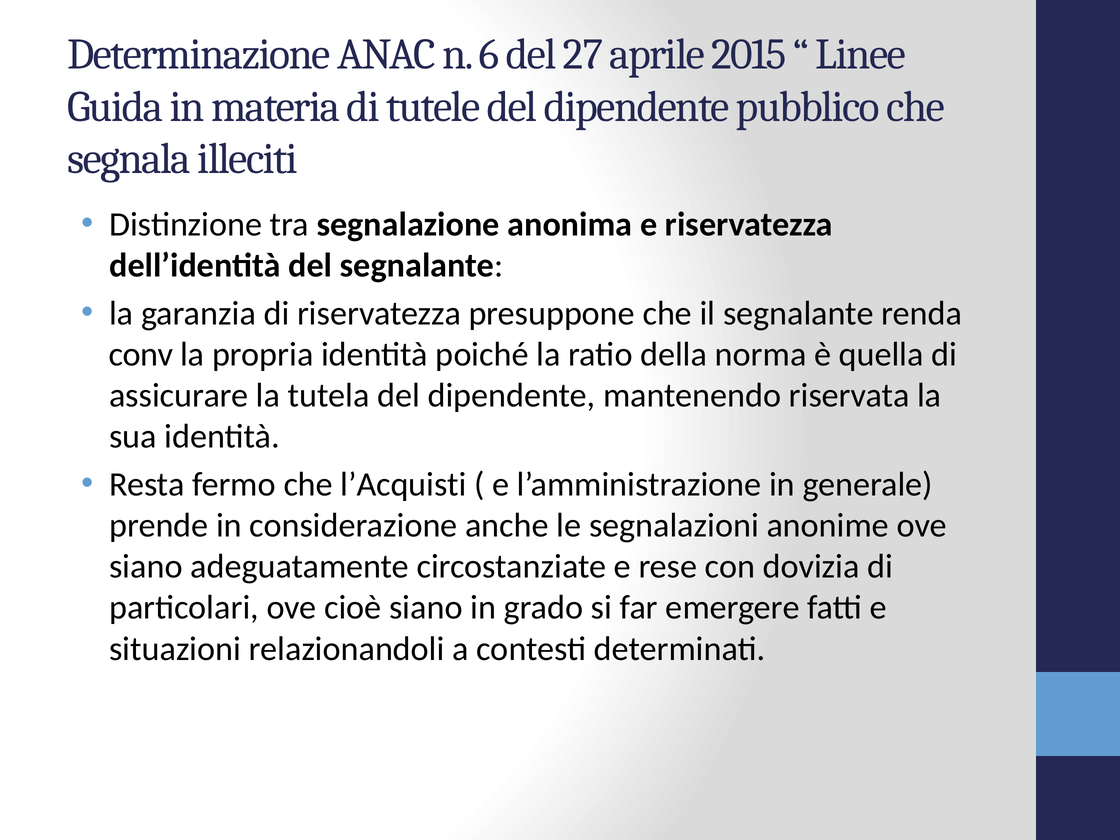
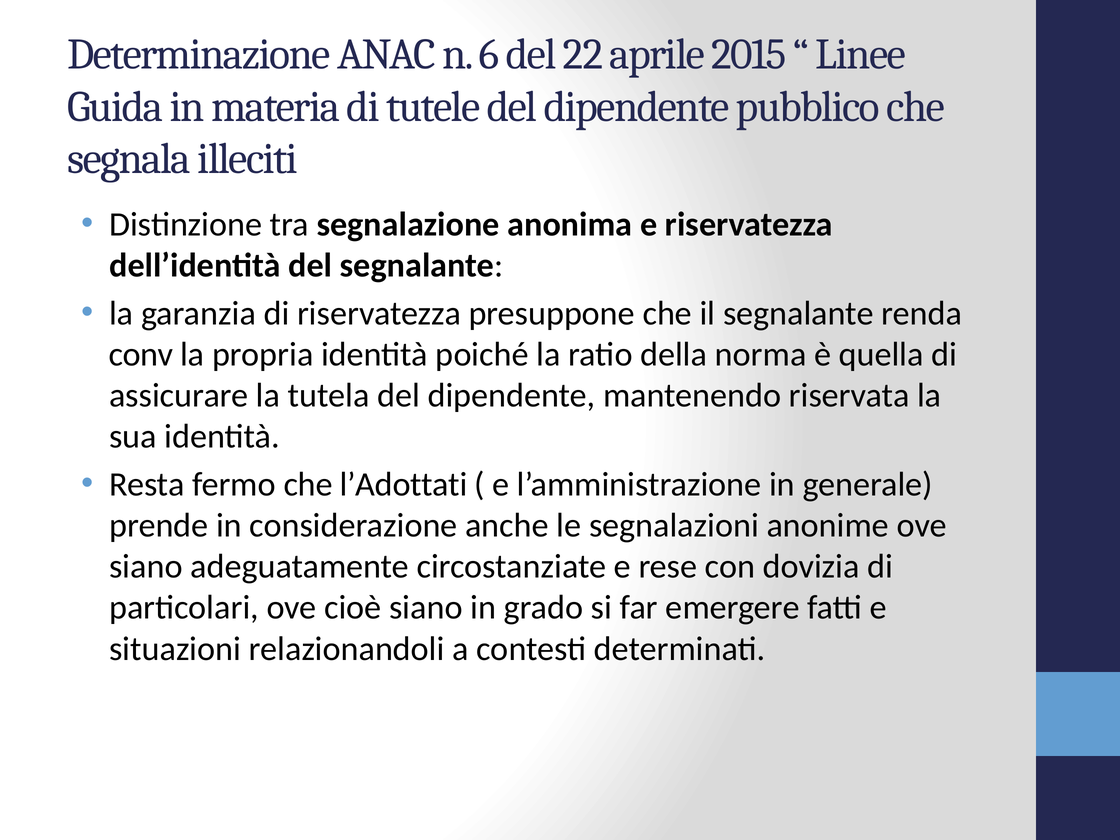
27: 27 -> 22 (583, 54)
l’Acquisti: l’Acquisti -> l’Adottati (404, 485)
